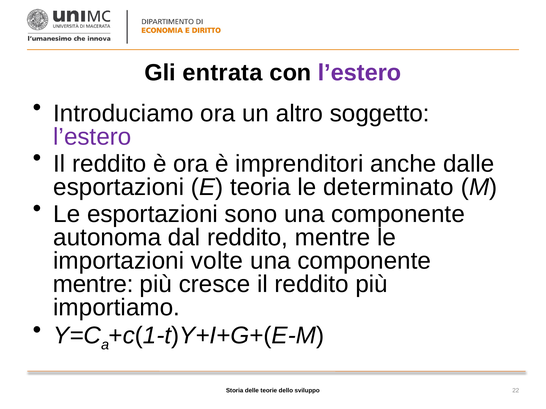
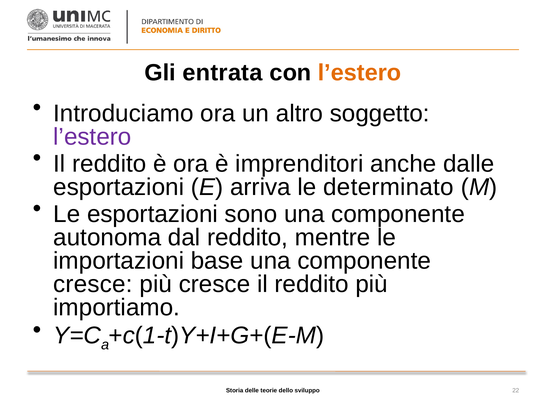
l’estero colour: purple -> orange (360, 73)
teoria: teoria -> arriva (260, 187)
volte: volte -> base (217, 261)
mentre: mentre -> cresce (93, 284)
